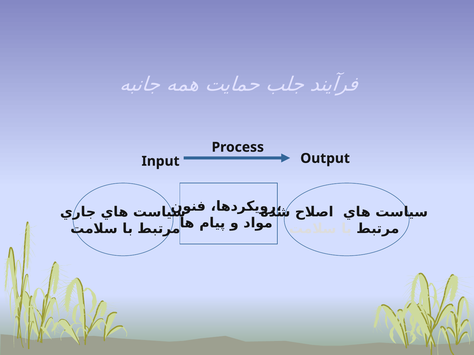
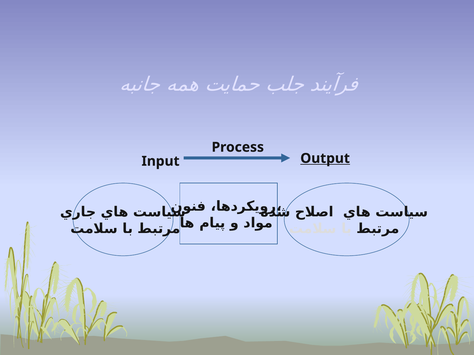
Output underline: none -> present (325, 159)
